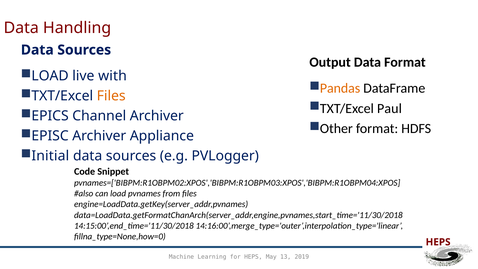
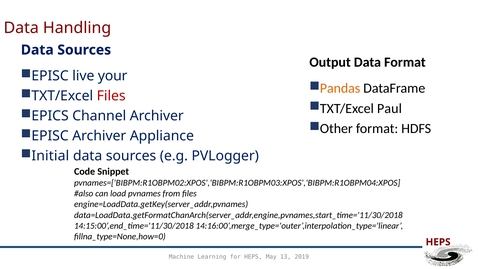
LOAD: LOAD -> EPISC (50, 76)
with: with -> your (113, 76)
Files colour: orange -> red (111, 96)
